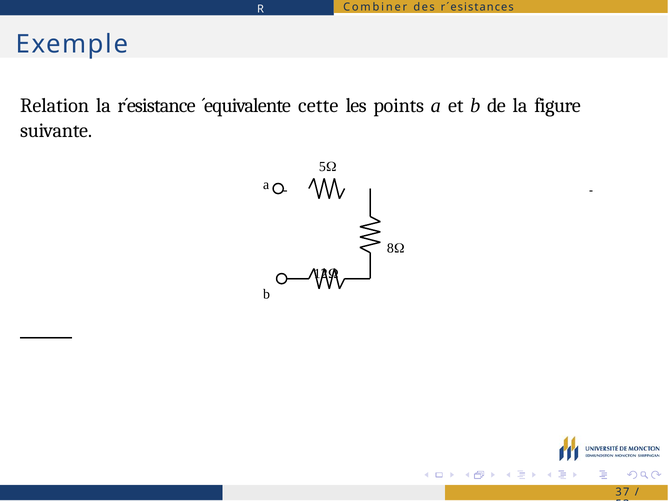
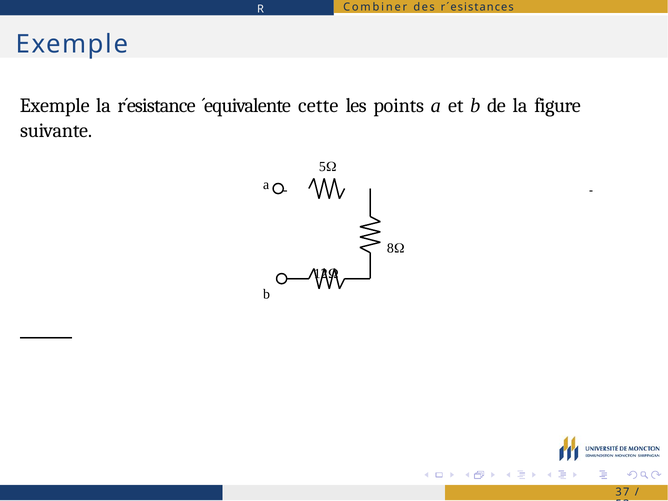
Relation: Relation -> Exemple (55, 106)
